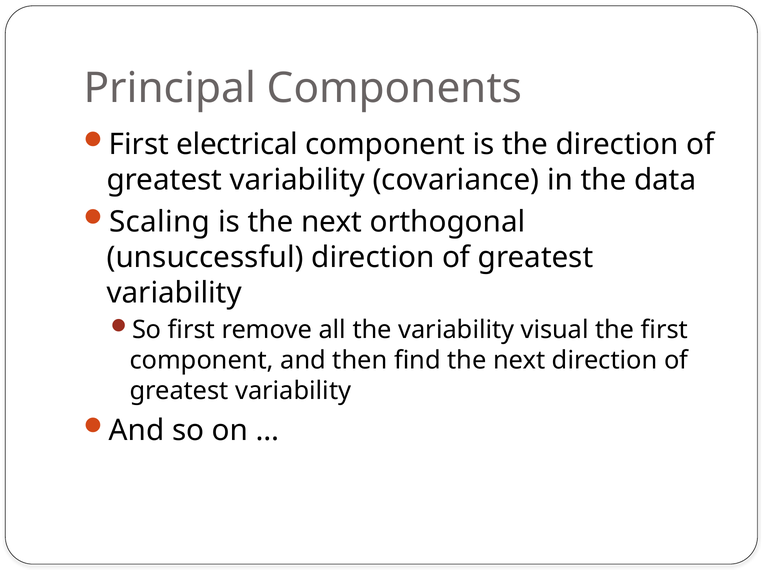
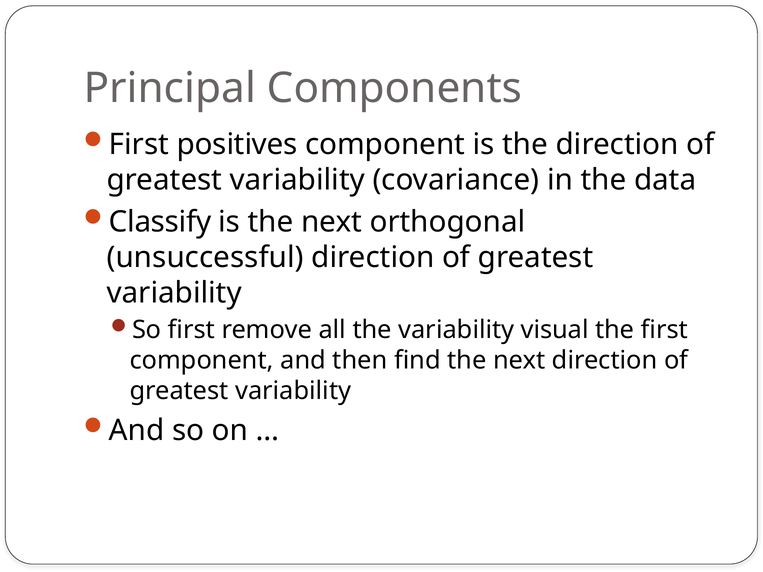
electrical: electrical -> positives (237, 144)
Scaling: Scaling -> Classify (160, 222)
